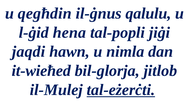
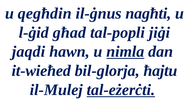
qalulu: qalulu -> nagħti (148, 13)
hena: hena -> għad (69, 32)
nimla underline: none -> present (125, 51)
jitlob: jitlob -> ħajtu (160, 71)
